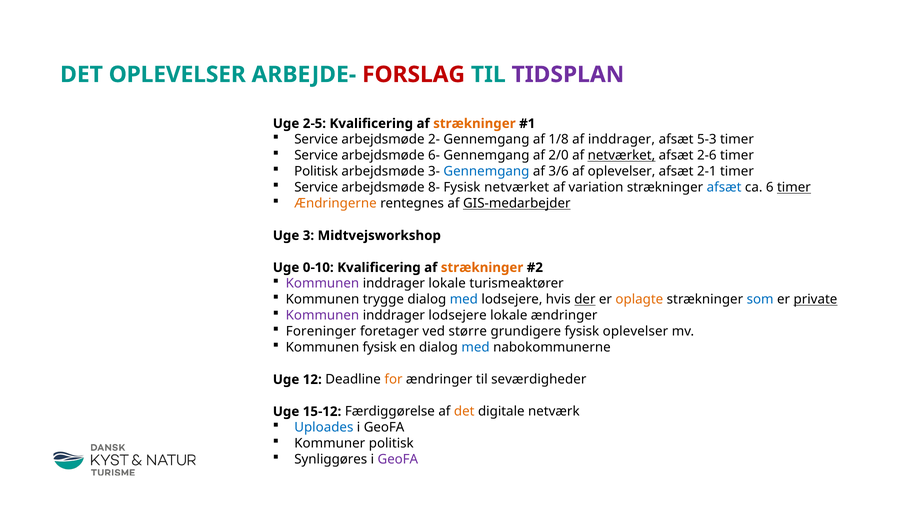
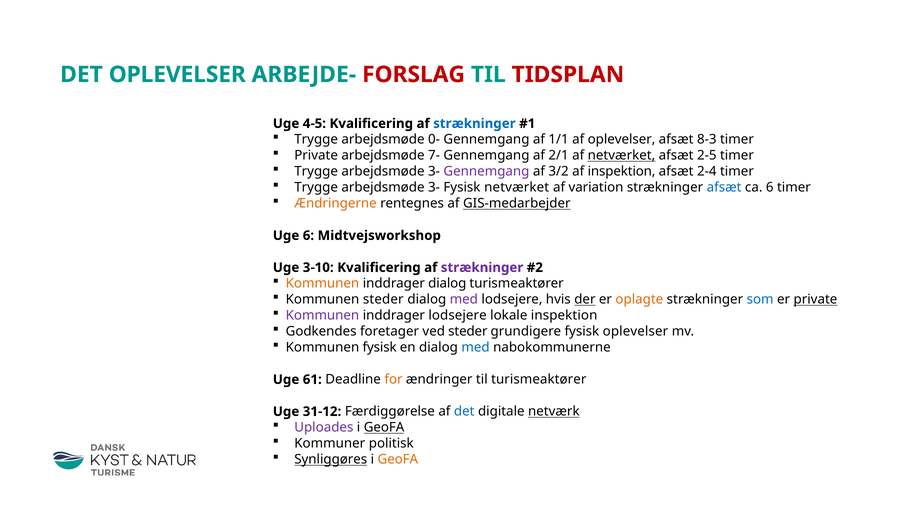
TIDSPLAN colour: purple -> red (568, 75)
2-5: 2-5 -> 4-5 (314, 124)
strækninger colour: orange -> blue (474, 124)
Service: Service -> Trygge (316, 140)
2-: 2- -> 0- (434, 140)
1/8: 1/8 -> 1/1 (559, 140)
af inddrager: inddrager -> oplevelser (622, 140)
5-3: 5-3 -> 8-3 (707, 140)
Service: Service -> Private (316, 156)
6-: 6- -> 7- (434, 156)
2/0: 2/0 -> 2/1 (559, 156)
2-6: 2-6 -> 2-5 (707, 156)
Politisk: Politisk -> Trygge (316, 172)
Gennemgang colour: blue -> purple (486, 172)
3/6: 3/6 -> 3/2 (559, 172)
af oplevelser: oplevelser -> inspektion (622, 172)
2-1: 2-1 -> 2-4 (707, 172)
Service: Service -> Trygge (316, 188)
8-: 8- -> 3- (434, 188)
timer underline: present -> none (794, 188)
Uge 3: 3 -> 6 (308, 236)
0-10: 0-10 -> 3-10 (318, 268)
strækninger colour: orange -> purple (482, 268)
Kommunen colour: purple -> orange (322, 284)
inddrager lokale: lokale -> dialog (447, 284)
Kommunen trygge: trygge -> steder (383, 300)
med colour: blue -> purple (464, 300)
lokale ændringer: ændringer -> inspektion (564, 316)
Foreninger: Foreninger -> Godkendes (321, 332)
ved større: større -> steder (468, 332)
12: 12 -> 61 (312, 380)
til seværdigheder: seværdigheder -> turismeaktører (539, 380)
15-12: 15-12 -> 31-12 (322, 412)
det colour: orange -> blue (464, 412)
netværk underline: none -> present (554, 412)
Uploades colour: blue -> purple (324, 428)
GeoFA underline: none -> present (384, 428)
Synliggøres underline: none -> present (331, 460)
GeoFA colour: purple -> orange (398, 460)
